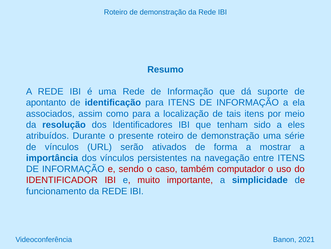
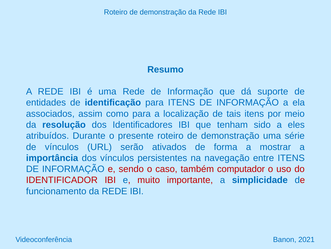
apontanto: apontanto -> entidades (46, 102)
